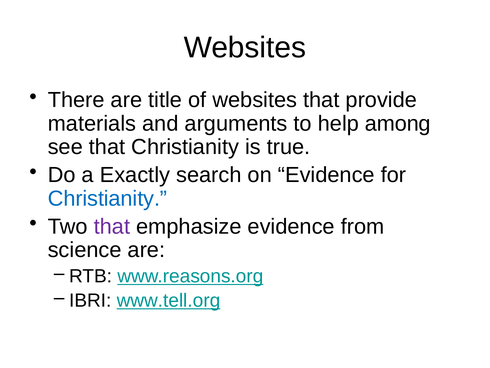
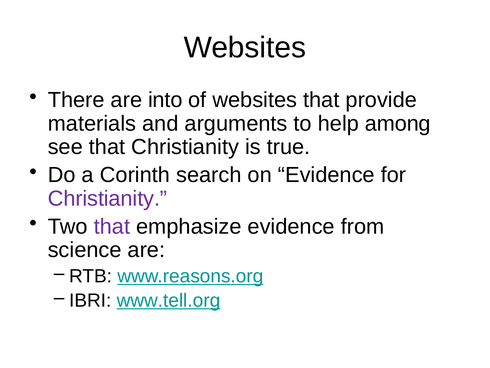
title: title -> into (165, 100)
Exactly: Exactly -> Corinth (135, 175)
Christianity colour: blue -> purple (108, 198)
